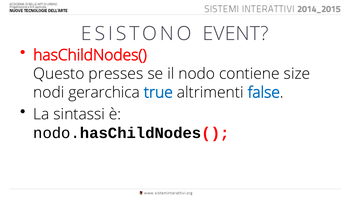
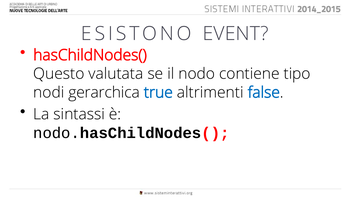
presses: presses -> valutata (116, 74)
size: size -> tipo (297, 74)
